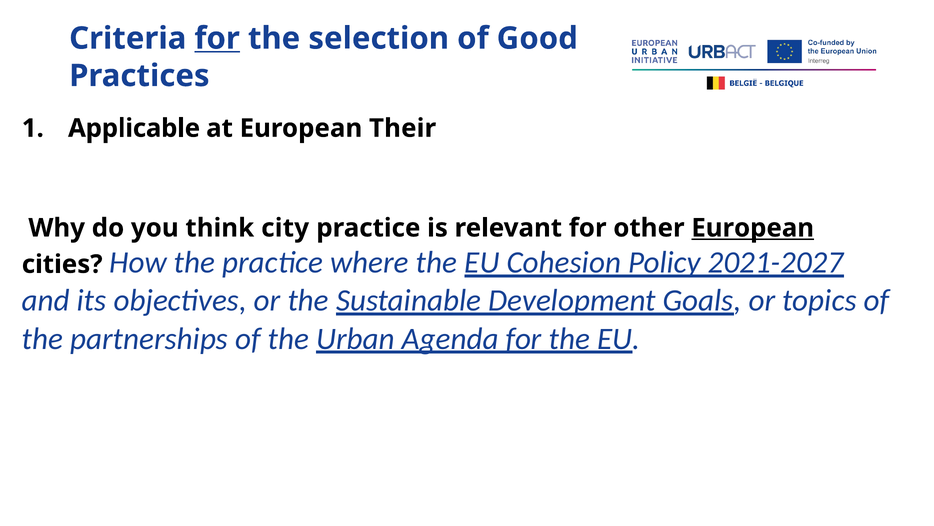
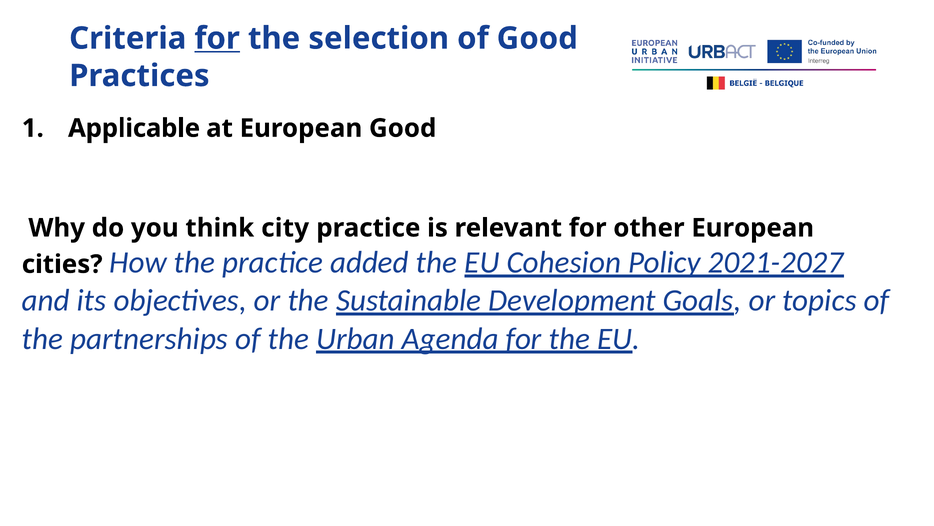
European Their: Their -> Good (403, 128)
European underline: present -> none (753, 228)
where: where -> added (369, 262)
